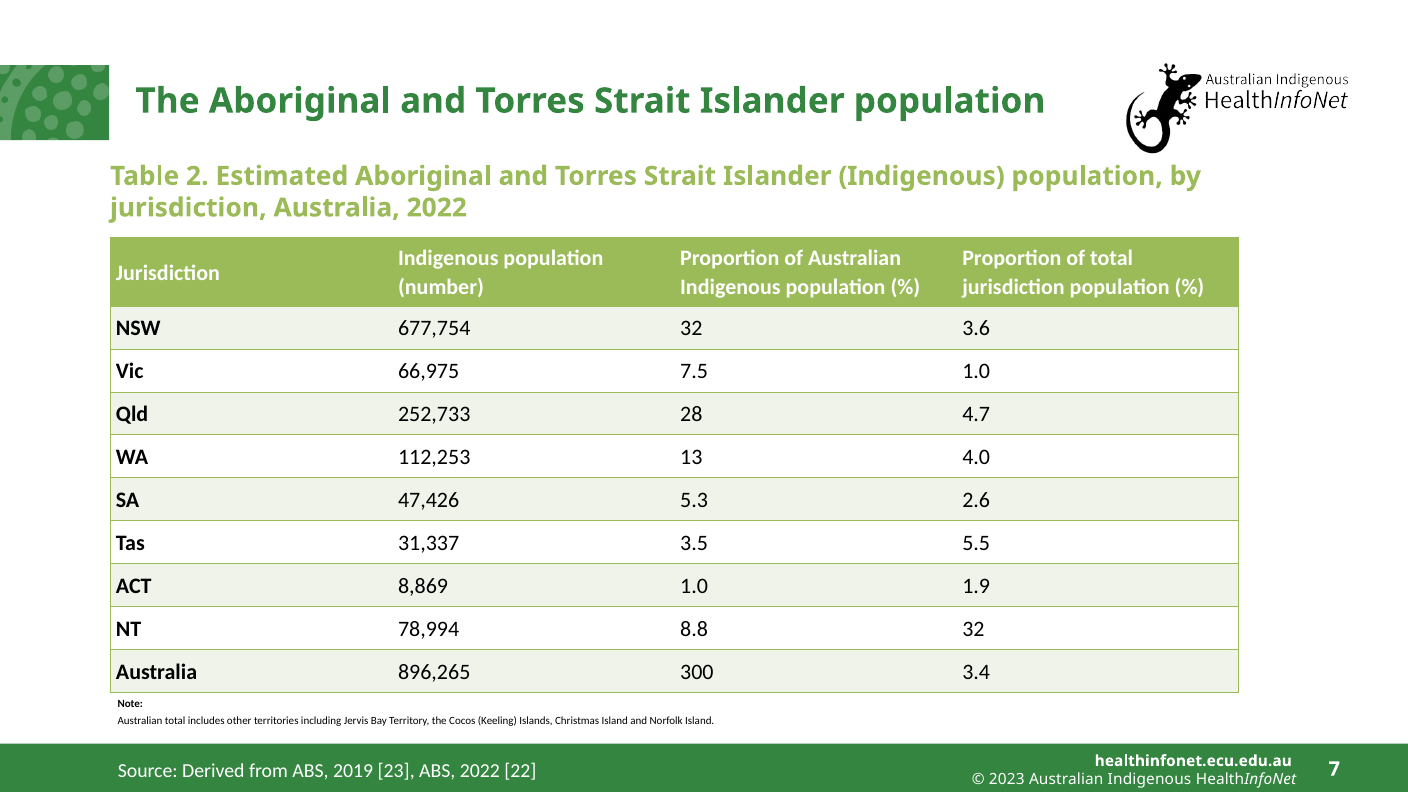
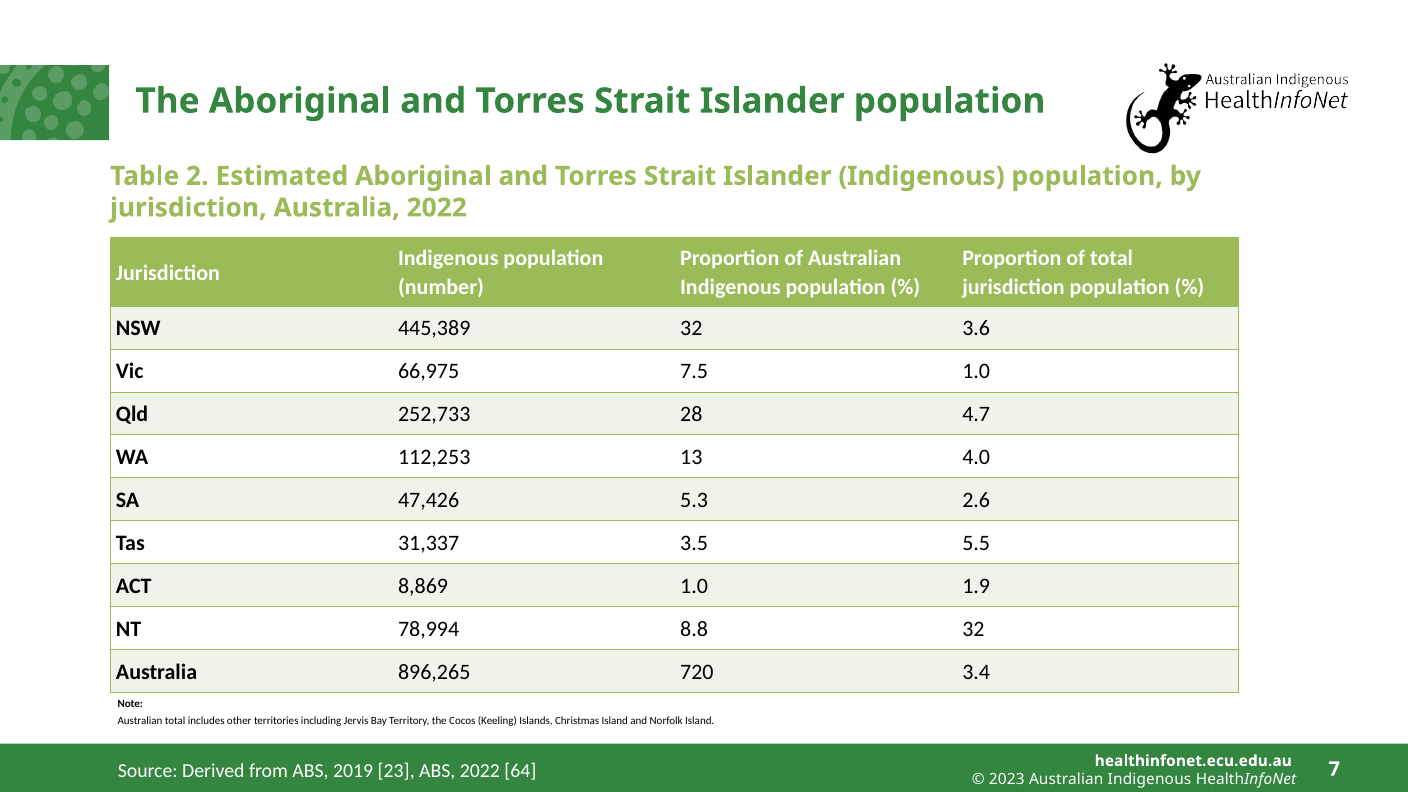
677,754: 677,754 -> 445,389 (434, 329)
300: 300 -> 720 (697, 672)
22: 22 -> 64 (520, 771)
